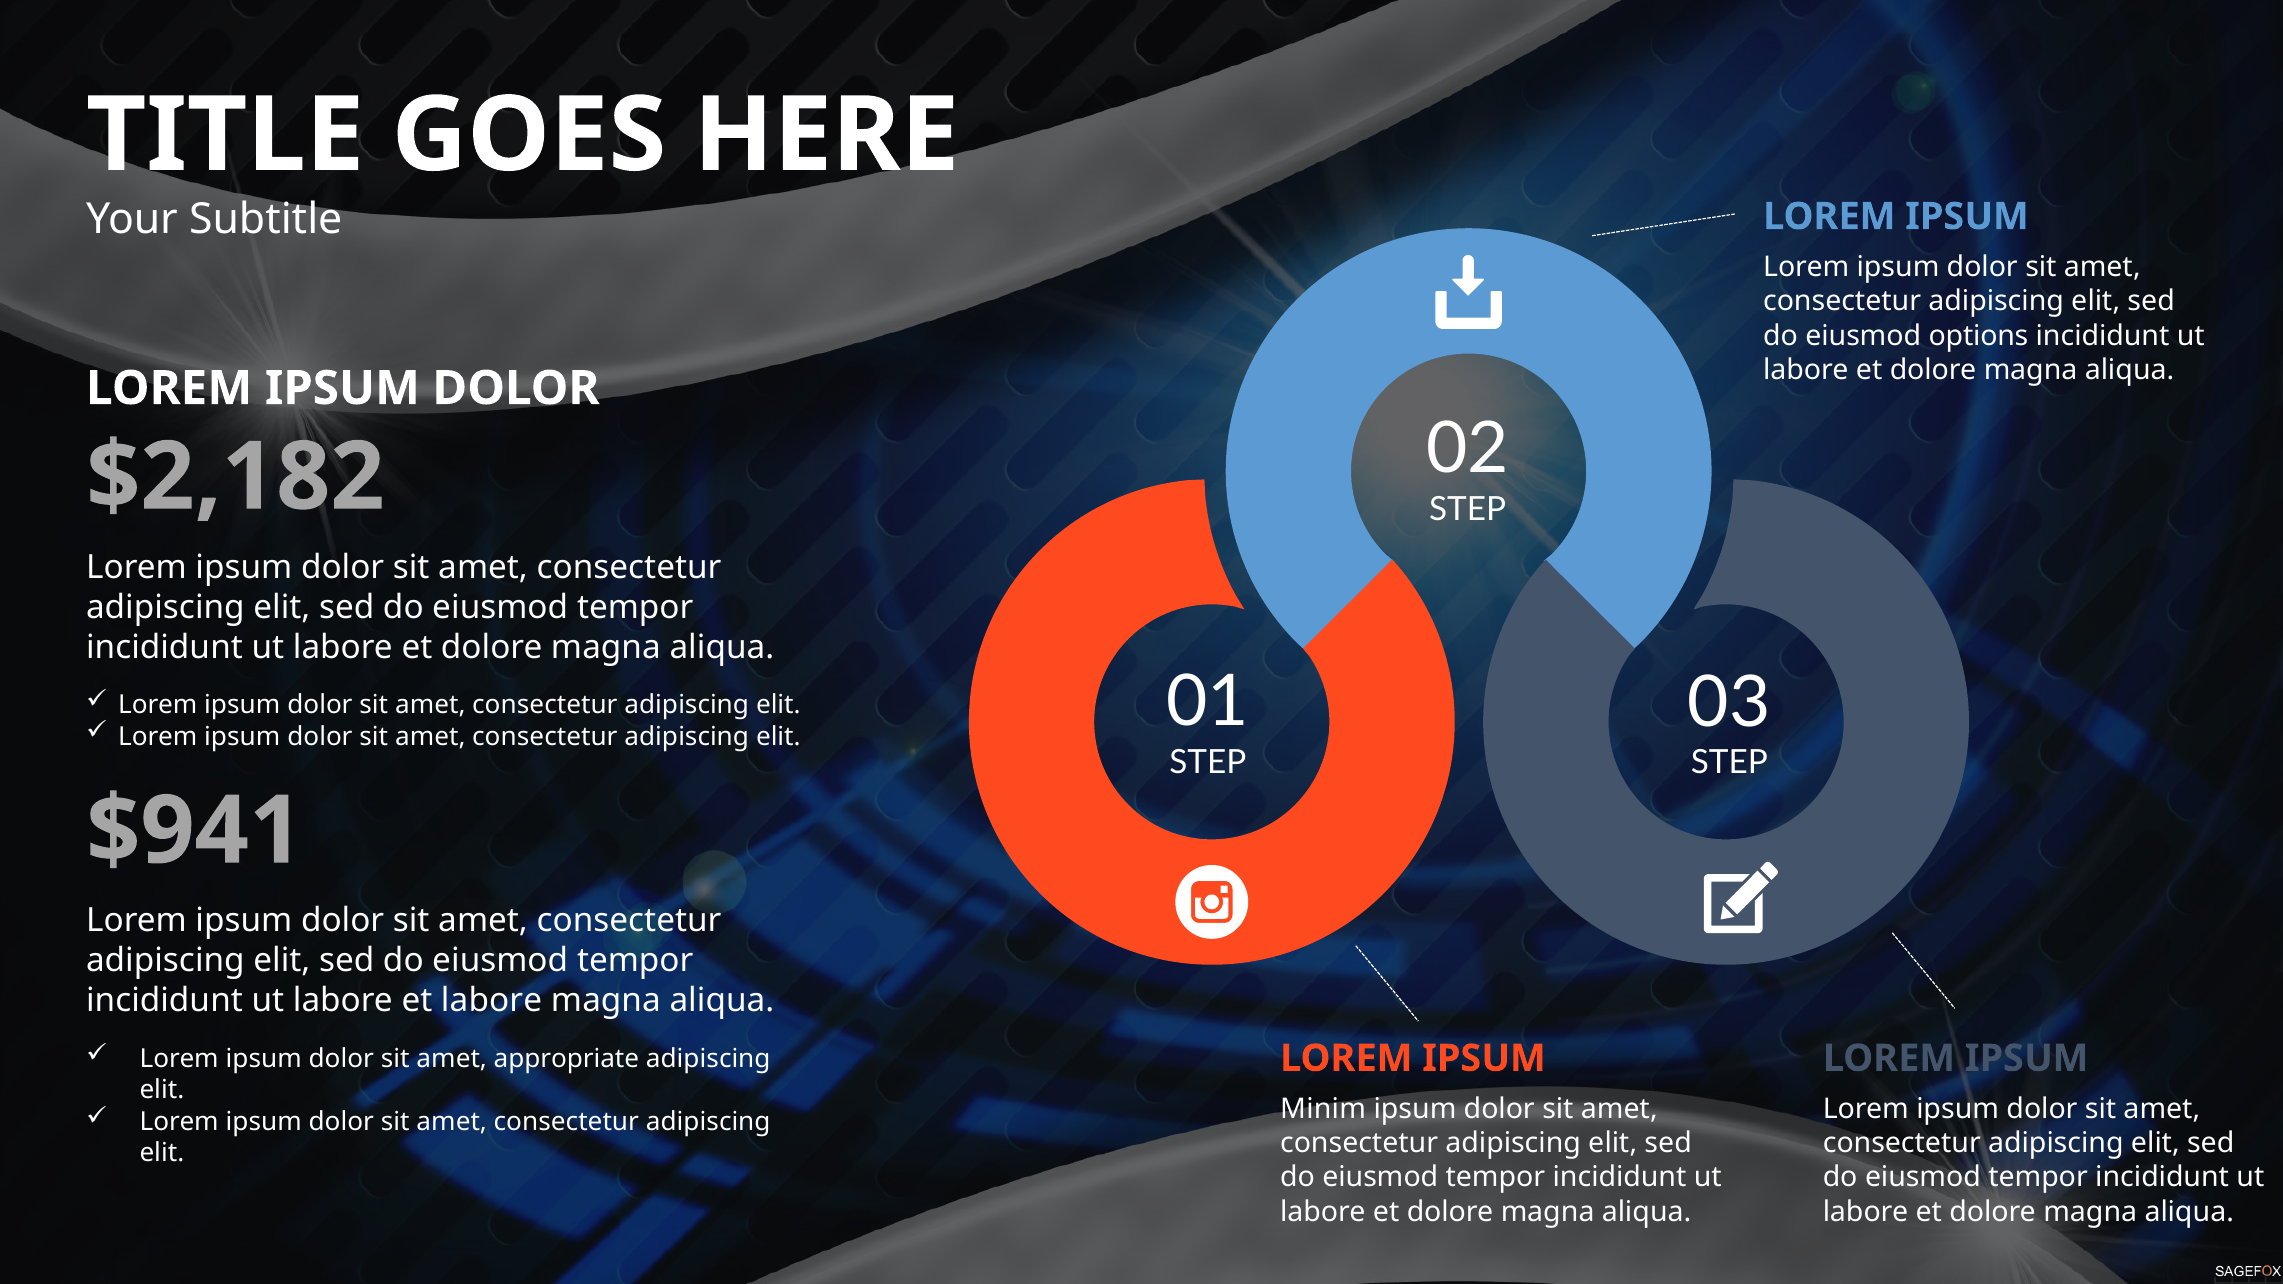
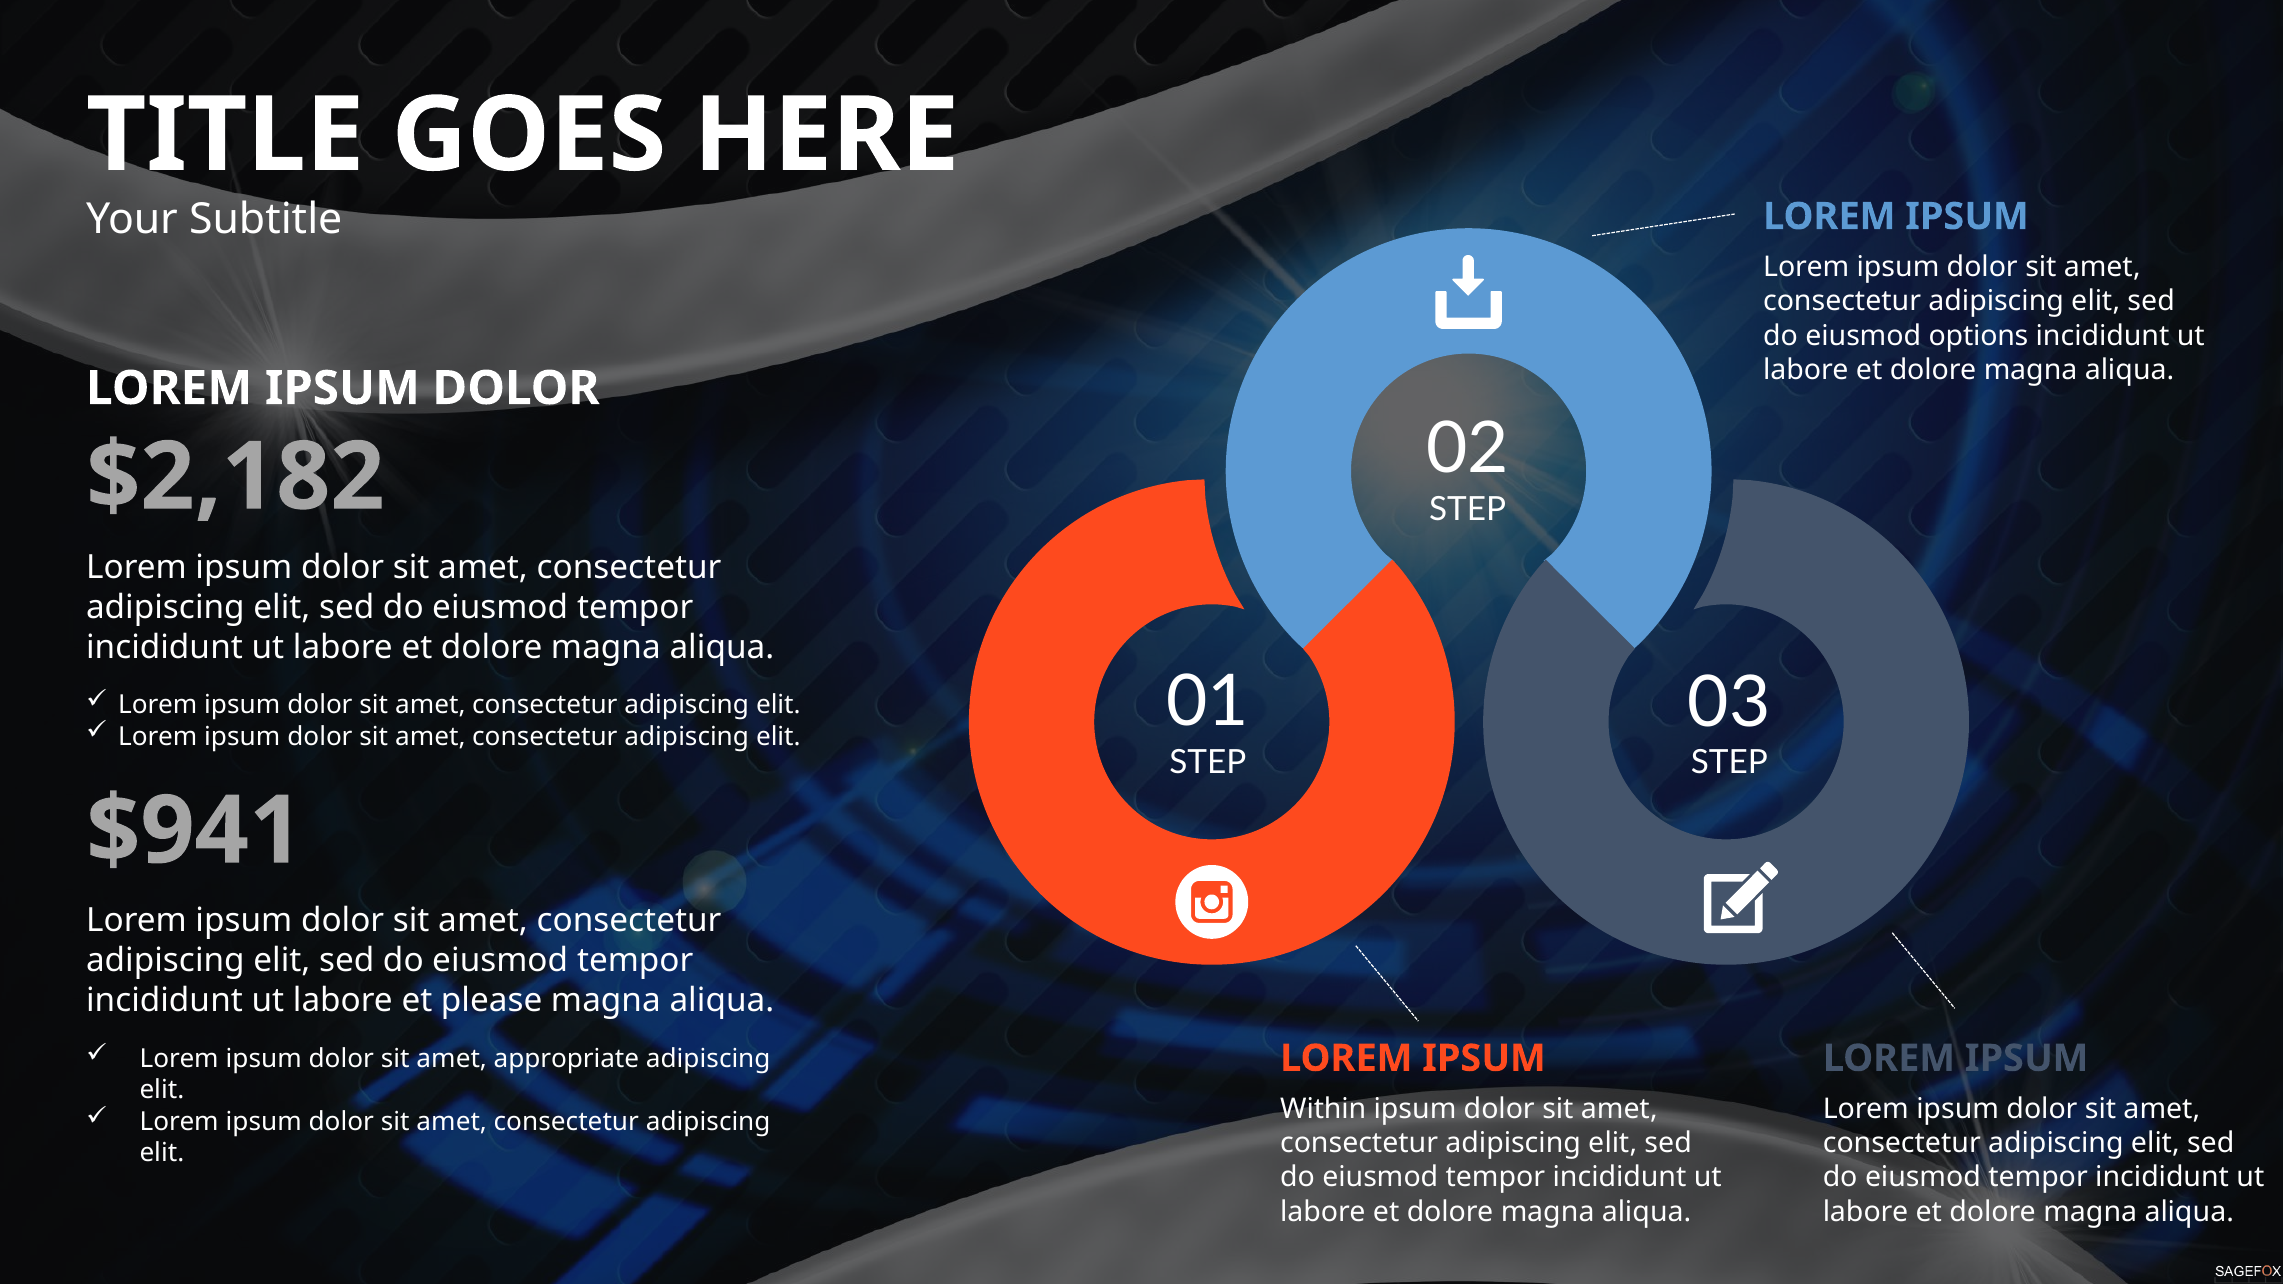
et labore: labore -> please (492, 1001)
Minim: Minim -> Within (1323, 1109)
